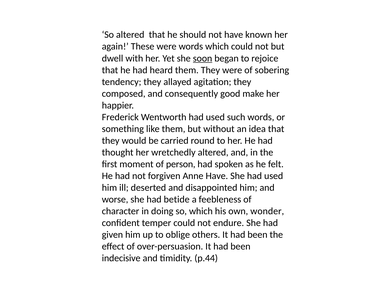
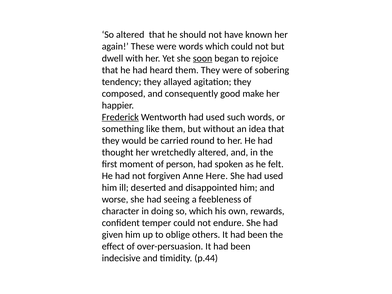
Frederick underline: none -> present (120, 117)
Anne Have: Have -> Here (217, 176)
betide: betide -> seeing (177, 199)
wonder: wonder -> rewards (267, 211)
